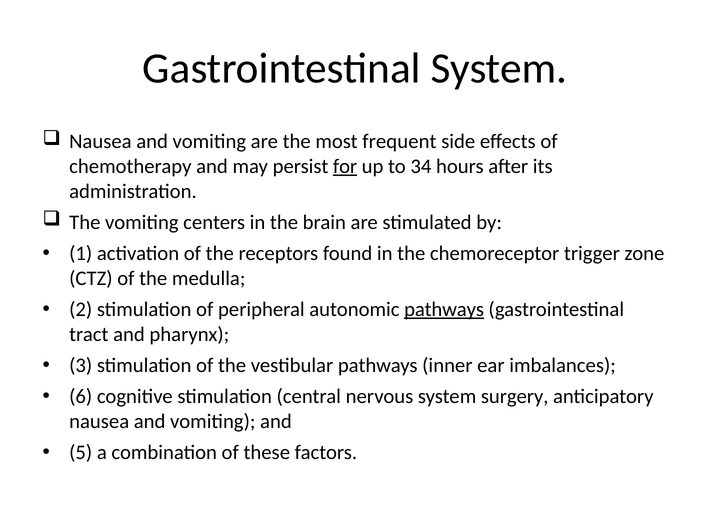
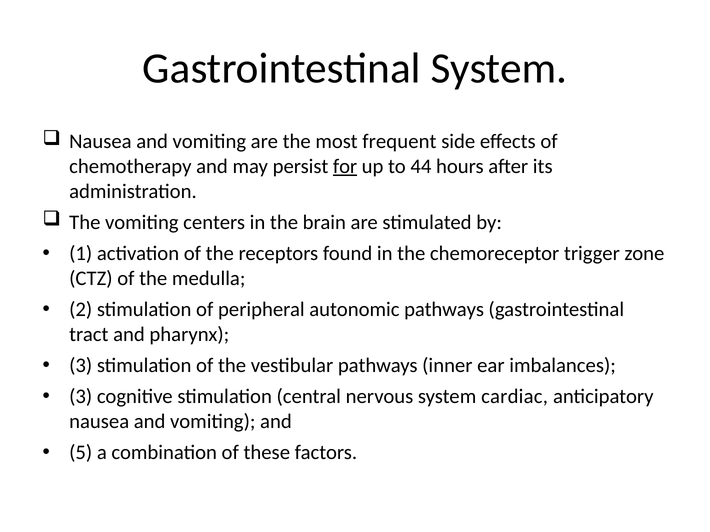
34: 34 -> 44 (421, 167)
pathways underline: present -> none (444, 310)
6: 6 -> 3 (81, 397)
surgery: surgery -> cardiac (515, 397)
